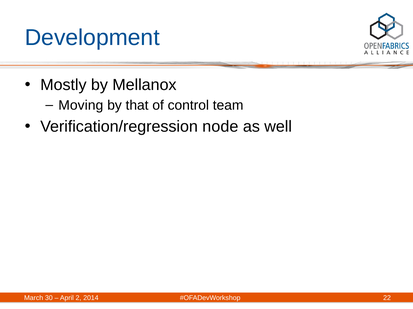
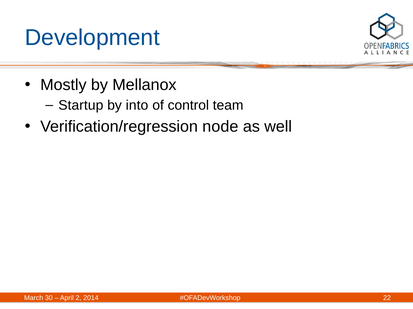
Moving: Moving -> Startup (81, 106)
that: that -> into (137, 106)
